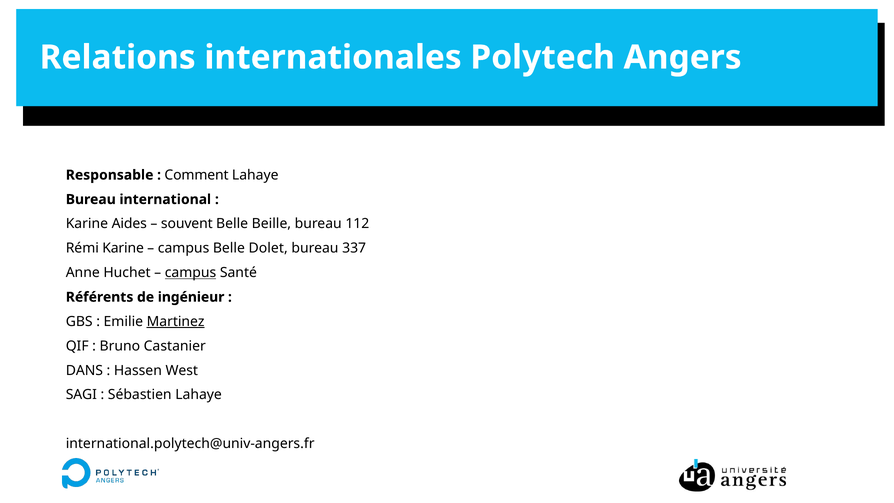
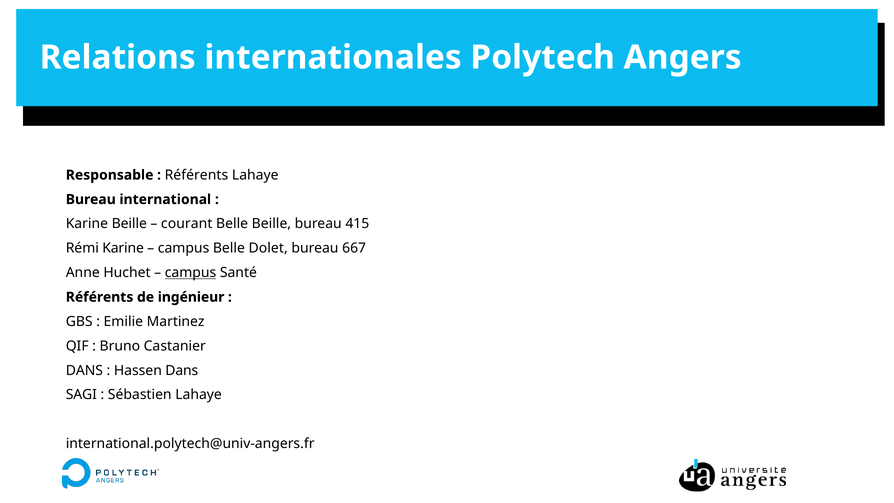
Comment: Comment -> Référents (196, 175)
Karine Aides: Aides -> Beille (129, 224)
souvent: souvent -> courant (187, 224)
112: 112 -> 415 (357, 224)
337: 337 -> 667 (354, 248)
Martinez underline: present -> none (176, 321)
Hassen West: West -> Dans (182, 370)
